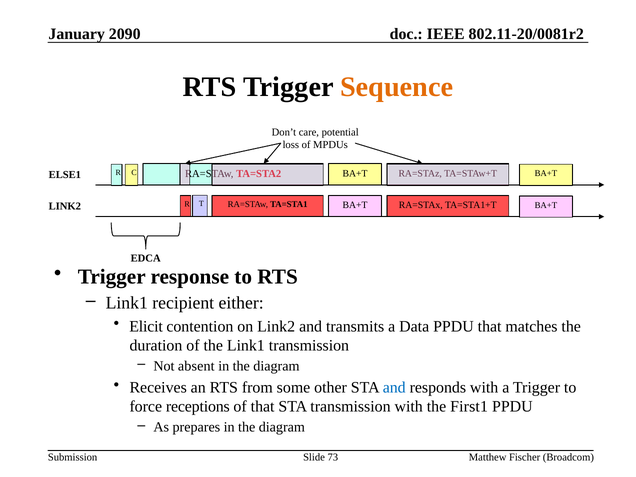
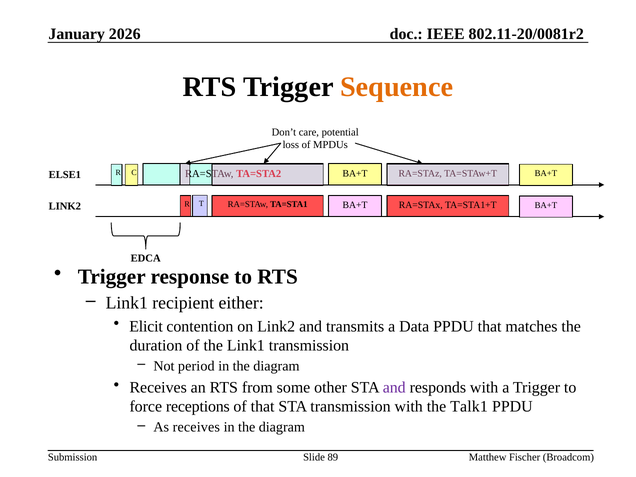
2090: 2090 -> 2026 (125, 34)
absent: absent -> period (196, 366)
and colour: blue -> purple (394, 387)
First1: First1 -> Talk1 (469, 407)
As prepares: prepares -> receives (196, 427)
73: 73 -> 89 (333, 457)
